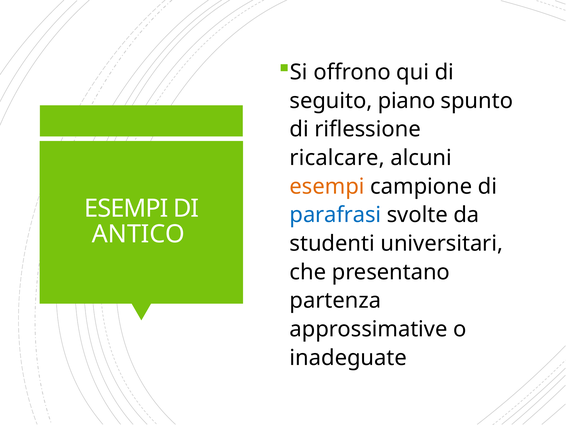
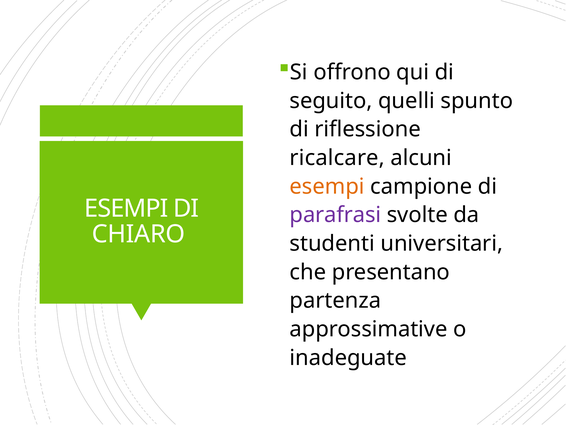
piano: piano -> quelli (406, 101)
parafrasi colour: blue -> purple (335, 215)
ANTICO: ANTICO -> CHIARO (138, 234)
